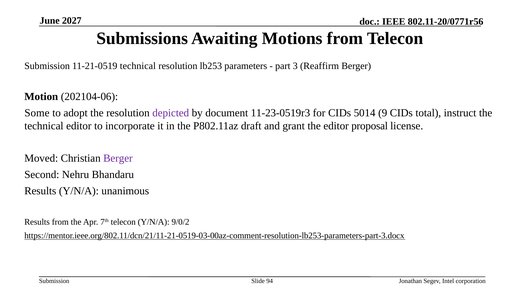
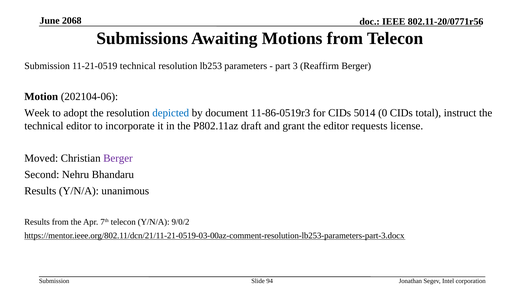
2027: 2027 -> 2068 (72, 21)
Some: Some -> Week (37, 113)
depicted colour: purple -> blue (171, 113)
11-23-0519r3: 11-23-0519r3 -> 11-86-0519r3 (280, 113)
9: 9 -> 0 (383, 113)
proposal: proposal -> requests (370, 126)
